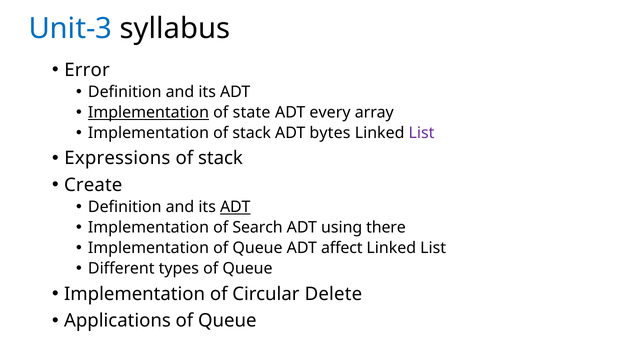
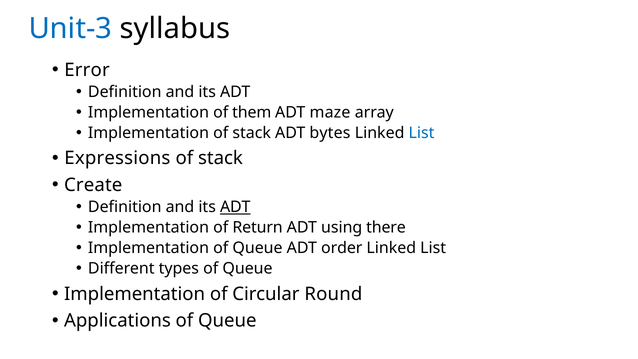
Implementation underline: present -> none (148, 112)
state: state -> them (252, 112)
every: every -> maze (330, 112)
List colour: purple -> blue (422, 133)
Search: Search -> Return (258, 228)
affect: affect -> order (342, 248)
Delete: Delete -> Round (333, 294)
